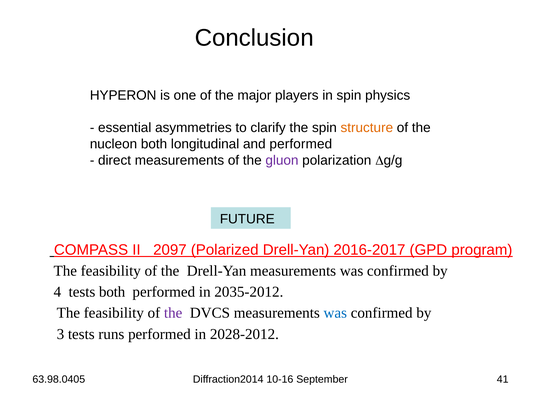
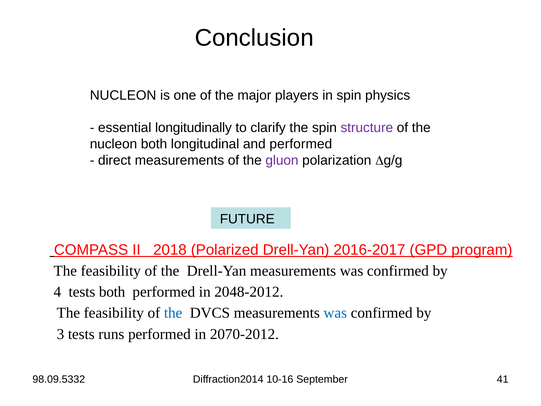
HYPERON: HYPERON -> NUCLEON (123, 95)
asymmetries: asymmetries -> longitudinally (193, 128)
structure colour: orange -> purple (367, 128)
2097: 2097 -> 2018 (170, 250)
2035-2012: 2035-2012 -> 2048-2012 (249, 292)
the colour: purple -> blue (173, 313)
2028-2012: 2028-2012 -> 2070-2012 (244, 334)
63.98.0405: 63.98.0405 -> 98.09.5332 (59, 379)
